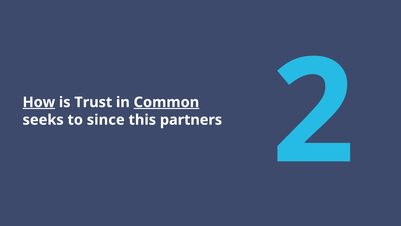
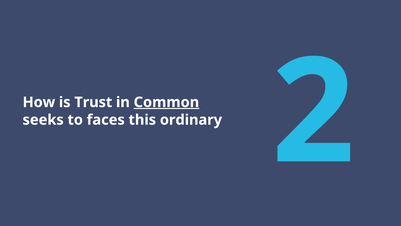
How underline: present -> none (39, 102)
since: since -> faces (106, 120)
partners: partners -> ordinary (191, 120)
